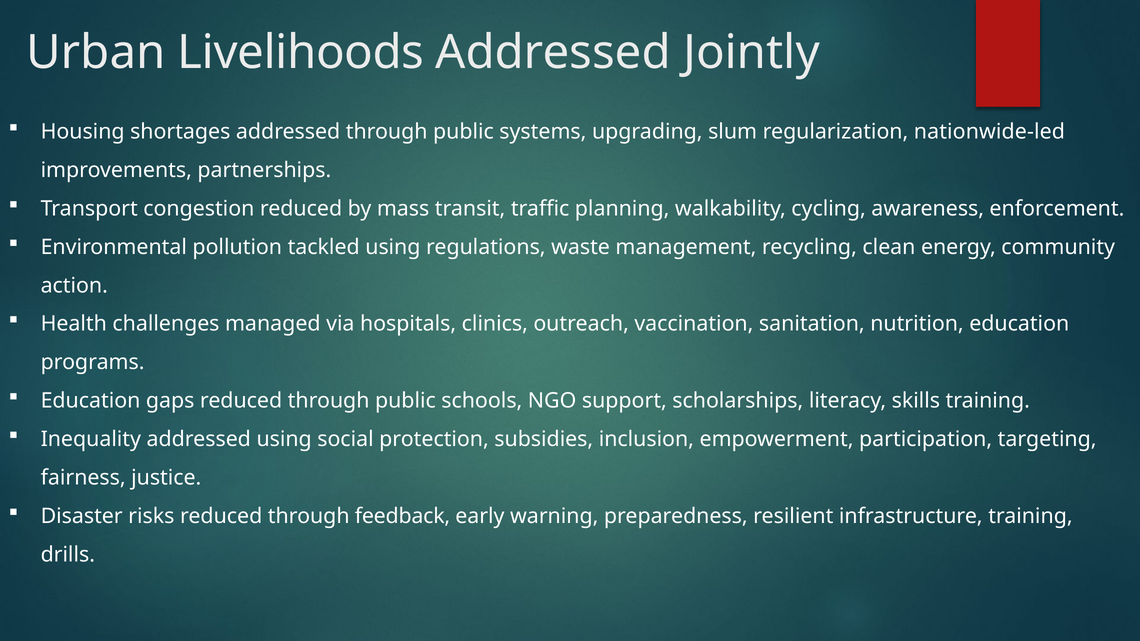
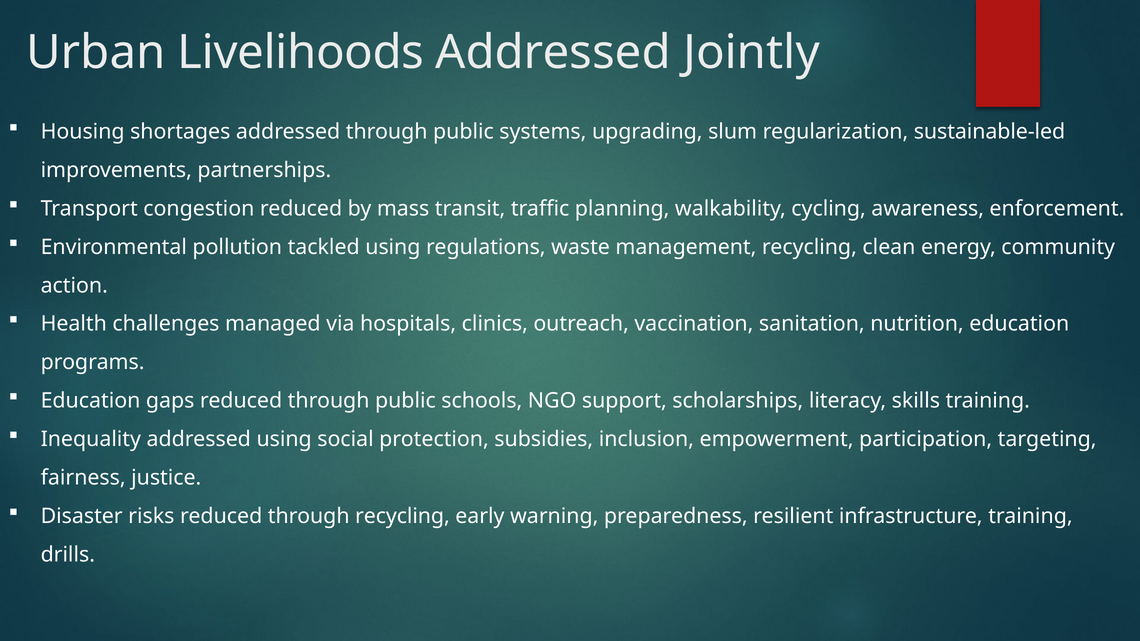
nationwide-led: nationwide-led -> sustainable-led (989, 132)
through feedback: feedback -> recycling (402, 516)
